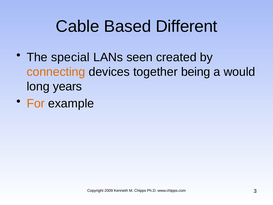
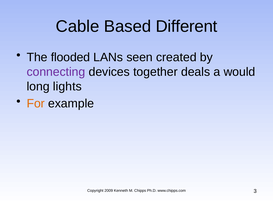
special: special -> flooded (70, 57)
connecting colour: orange -> purple (56, 72)
being: being -> deals (196, 72)
years: years -> lights (67, 86)
